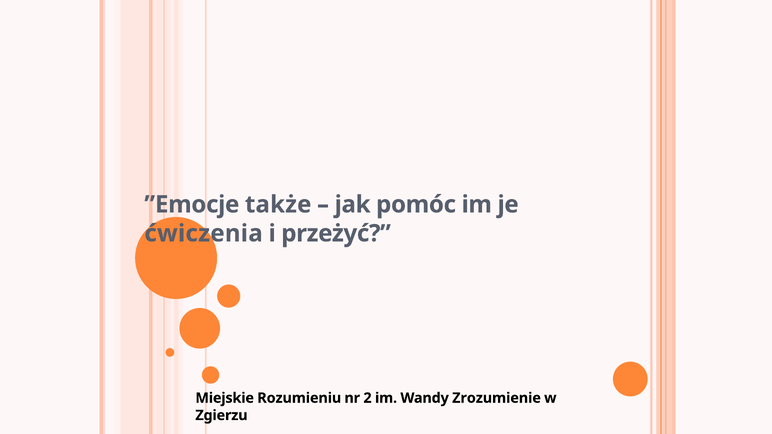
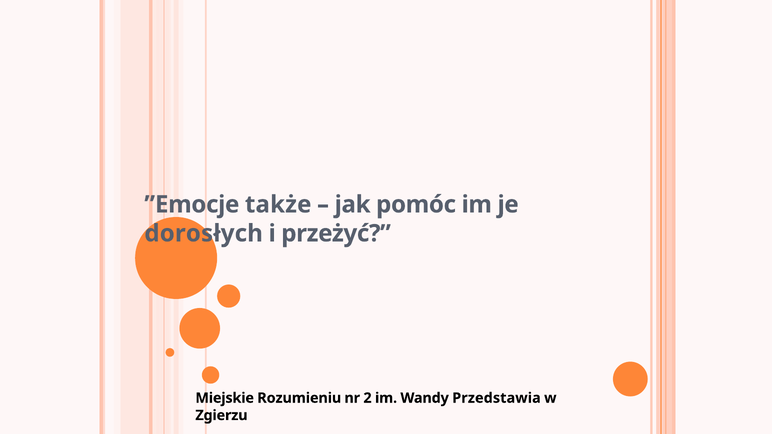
ćwiczenia: ćwiczenia -> dorosłych (204, 234)
Zrozumienie: Zrozumienie -> Przedstawia (496, 398)
